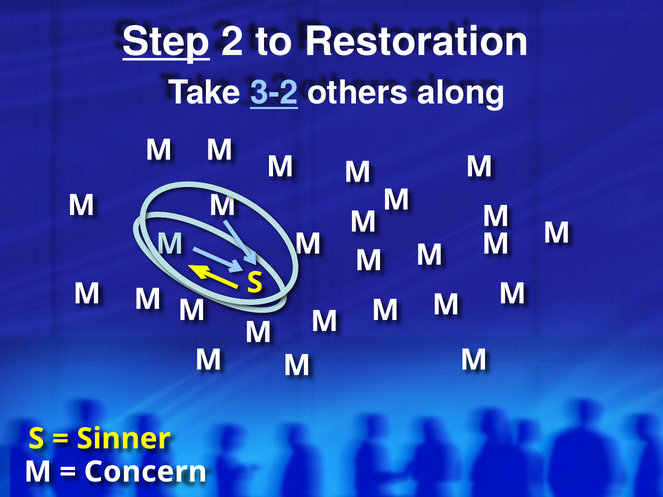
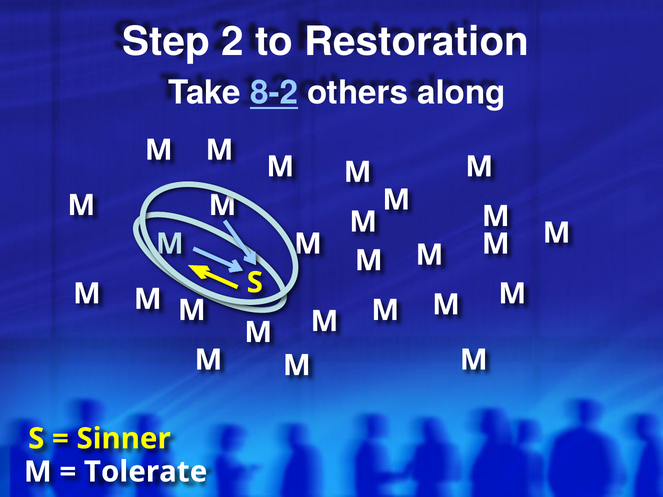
Step underline: present -> none (166, 42)
3-2: 3-2 -> 8-2 (274, 93)
Concern: Concern -> Tolerate (146, 472)
